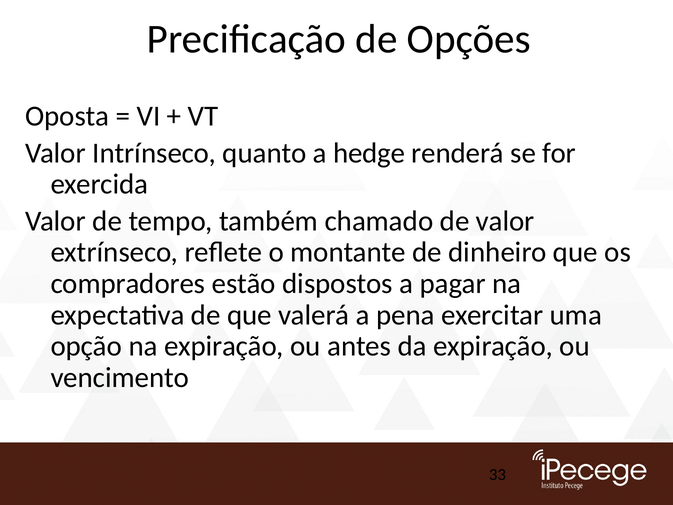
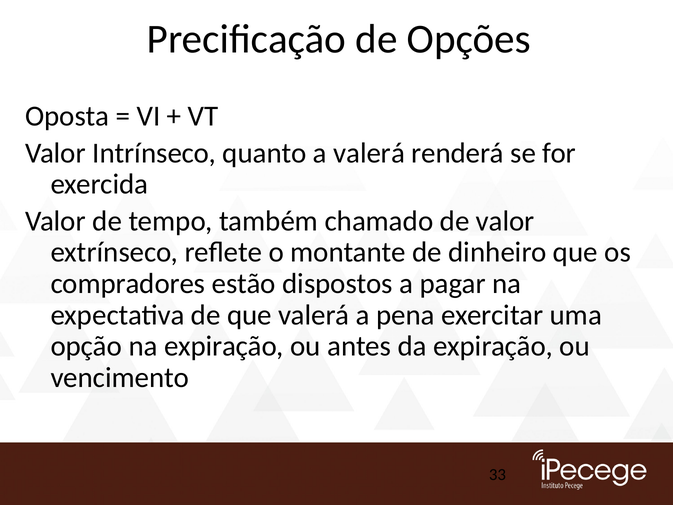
a hedge: hedge -> valerá (369, 153)
